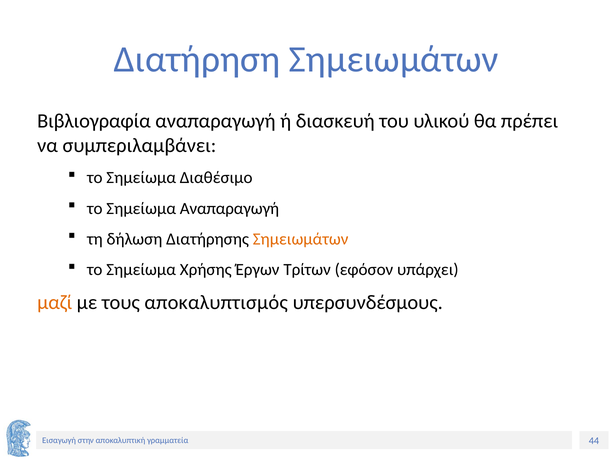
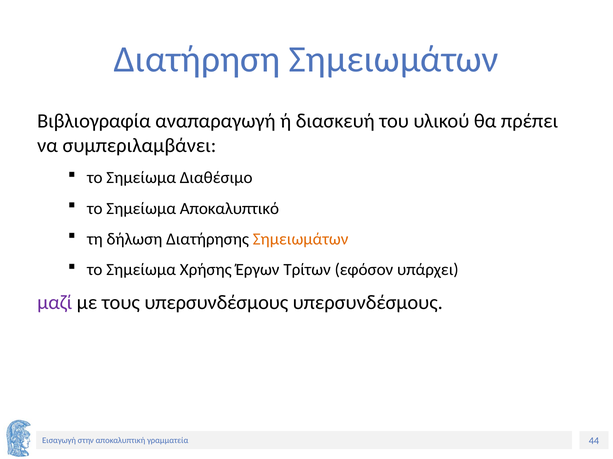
Σημείωμα Αναπαραγωγή: Αναπαραγωγή -> Αποκαλυπτικό (229, 209)
μαζί colour: orange -> purple (55, 303)
τους αποκαλυπτισμός: αποκαλυπτισμός -> υπερσυνδέσμους (216, 303)
